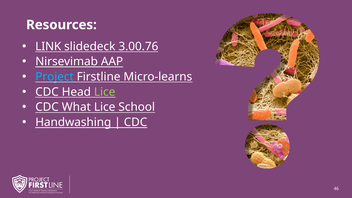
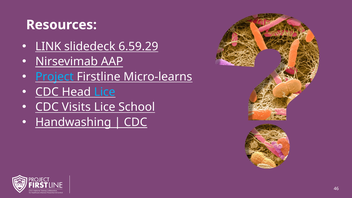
3.00.76: 3.00.76 -> 6.59.29 (138, 46)
Lice colour: light green -> light blue (105, 92)
What: What -> Visits (76, 107)
